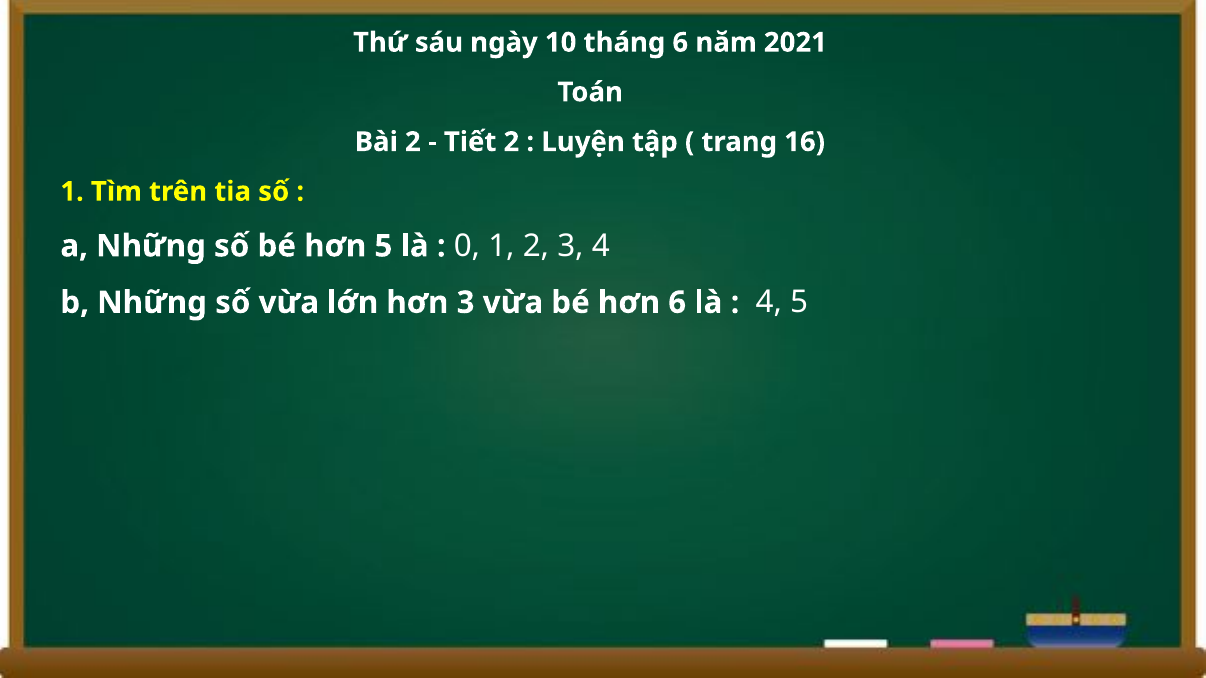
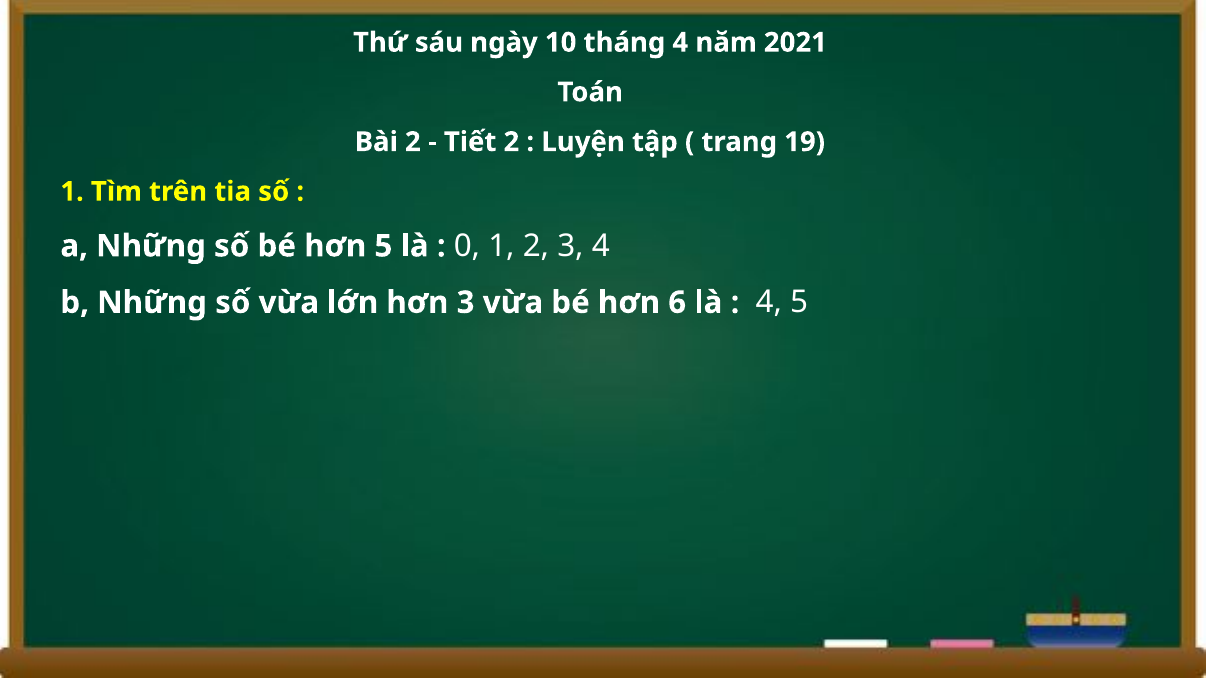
tháng 6: 6 -> 4 (680, 43)
16: 16 -> 19 (805, 142)
